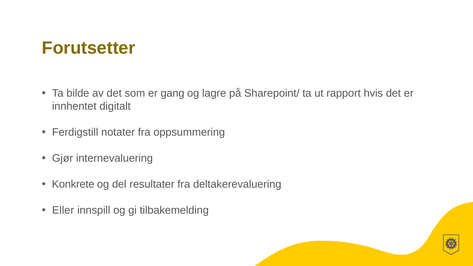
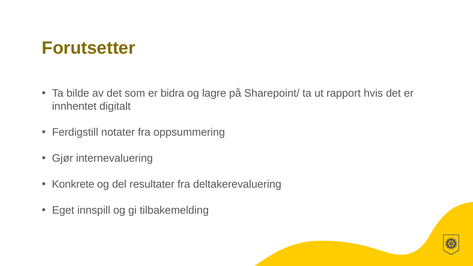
gang: gang -> bidra (172, 93)
Eller: Eller -> Eget (63, 210)
